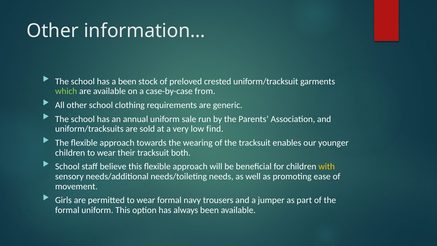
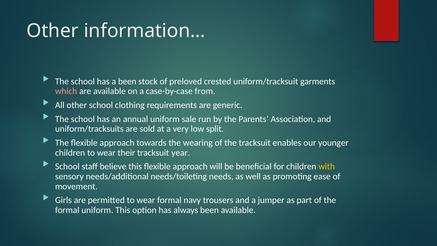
which colour: light green -> pink (66, 91)
find: find -> split (215, 129)
both: both -> year (181, 153)
